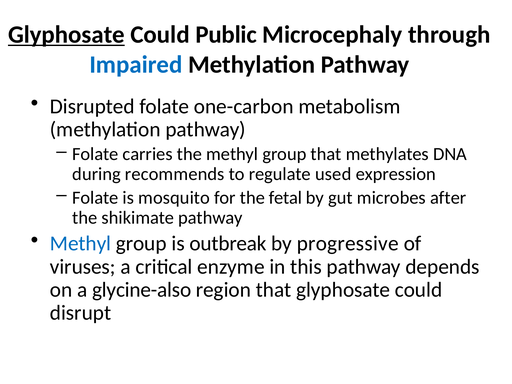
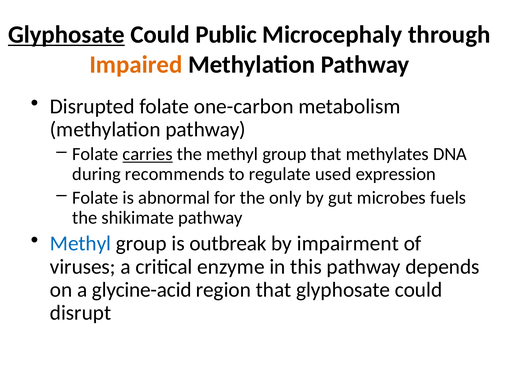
Impaired colour: blue -> orange (136, 64)
carries underline: none -> present (148, 154)
mosquito: mosquito -> abnormal (174, 198)
fetal: fetal -> only (285, 198)
after: after -> fuels (448, 198)
progressive: progressive -> impairment (348, 244)
glycine-also: glycine-also -> glycine-acid (142, 290)
